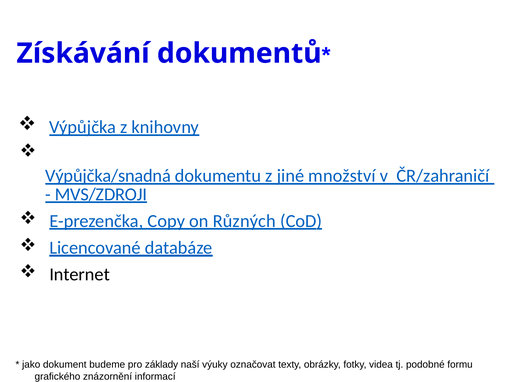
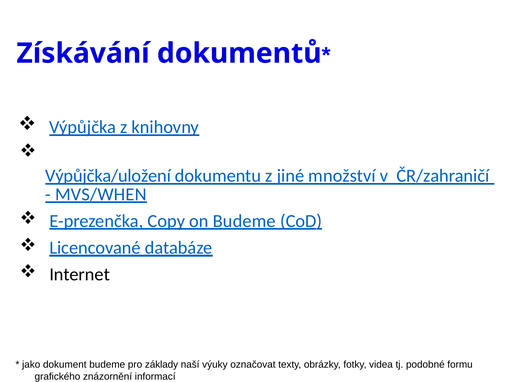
Výpůjčka/snadná: Výpůjčka/snadná -> Výpůjčka/uložení (108, 176)
MVS/ZDROJI: MVS/ZDROJI -> MVS/WHEN (101, 194)
on Různých: Různých -> Budeme (244, 221)
